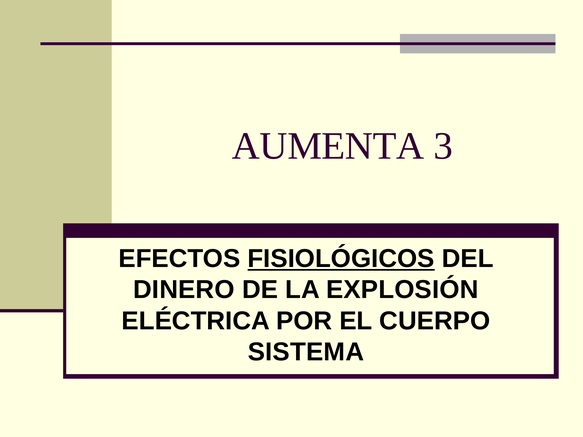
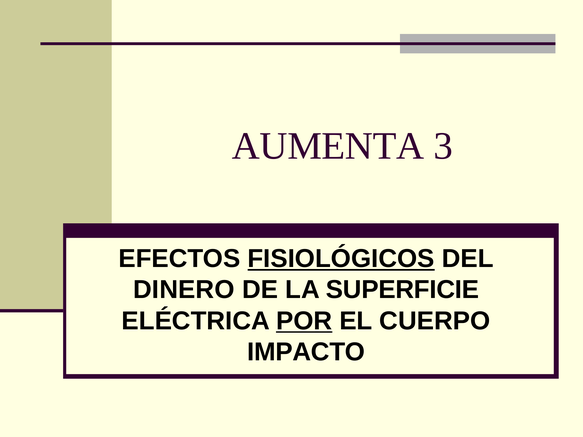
EXPLOSIÓN: EXPLOSIÓN -> SUPERFICIE (402, 290)
POR underline: none -> present (304, 321)
SISTEMA: SISTEMA -> IMPACTO (306, 352)
